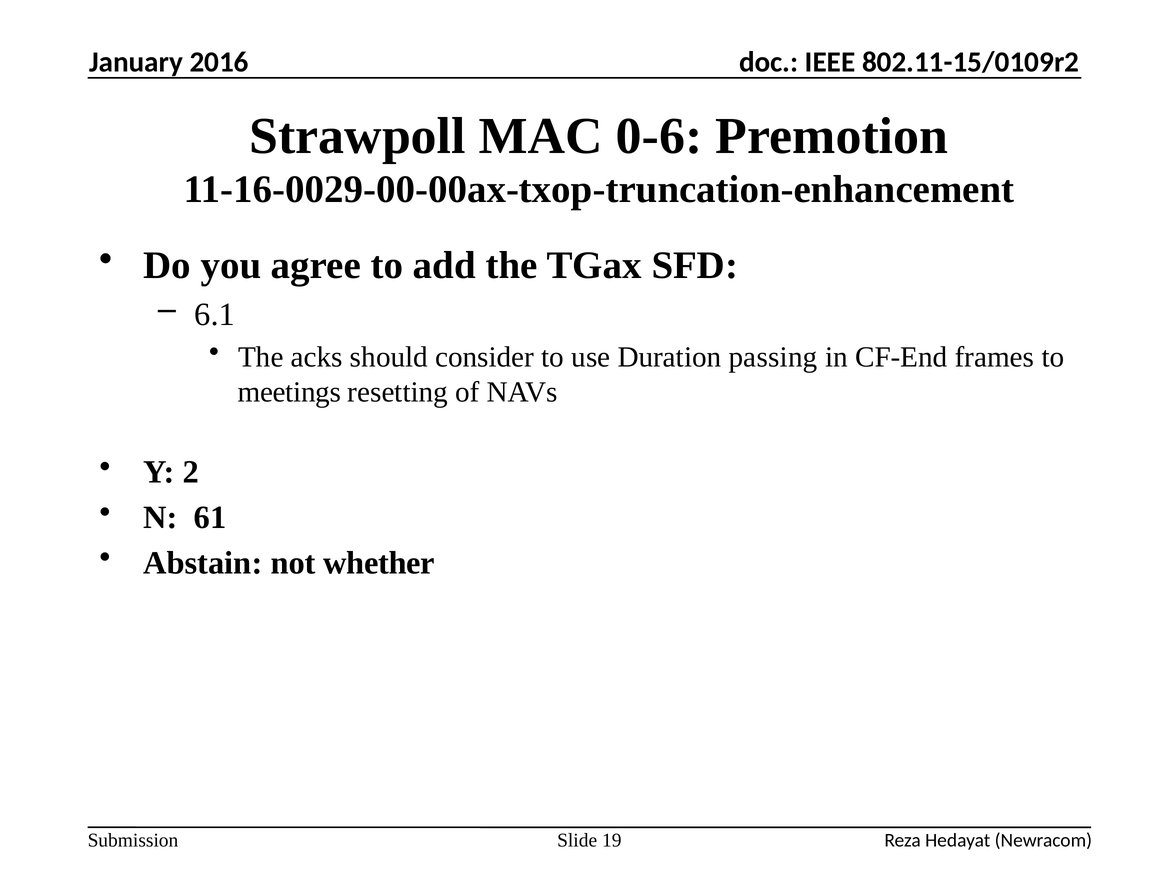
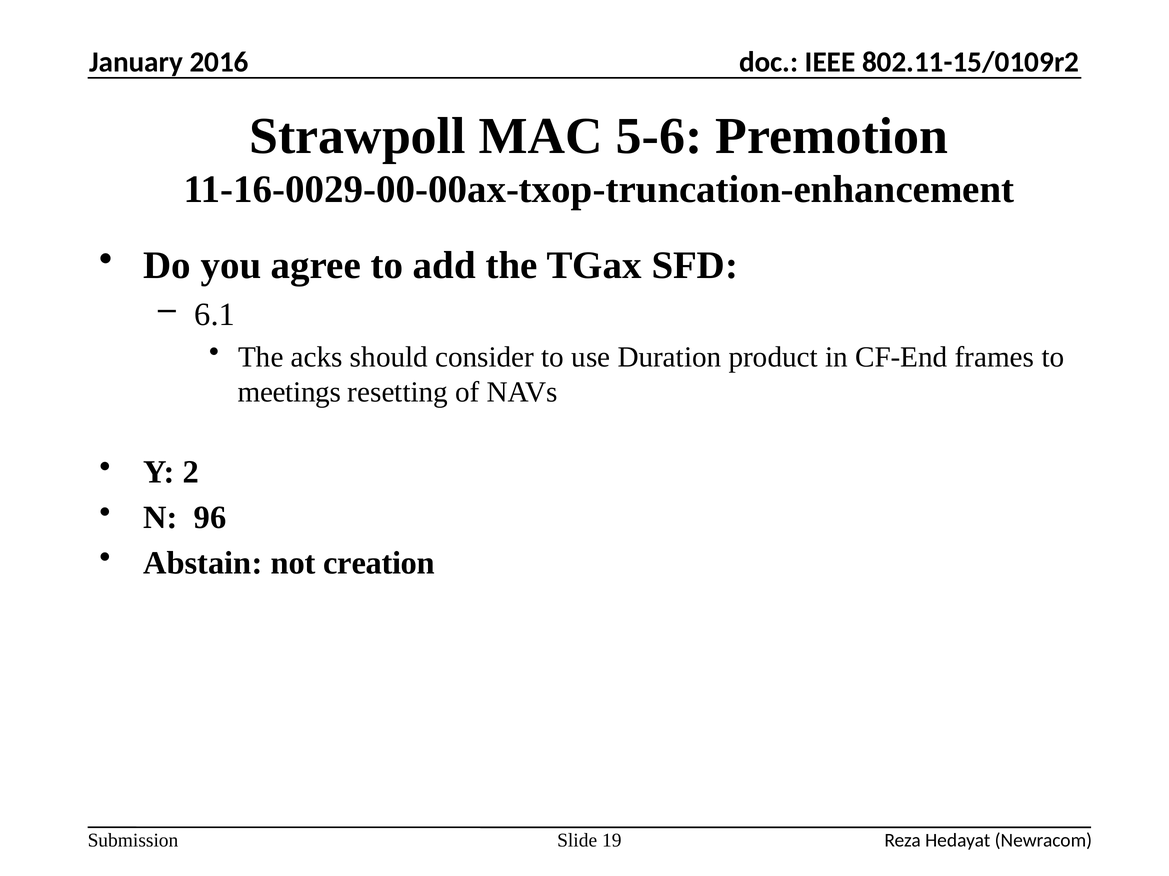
0-6: 0-6 -> 5-6 (659, 136)
passing: passing -> product (773, 357)
61: 61 -> 96 (210, 518)
whether: whether -> creation (379, 563)
